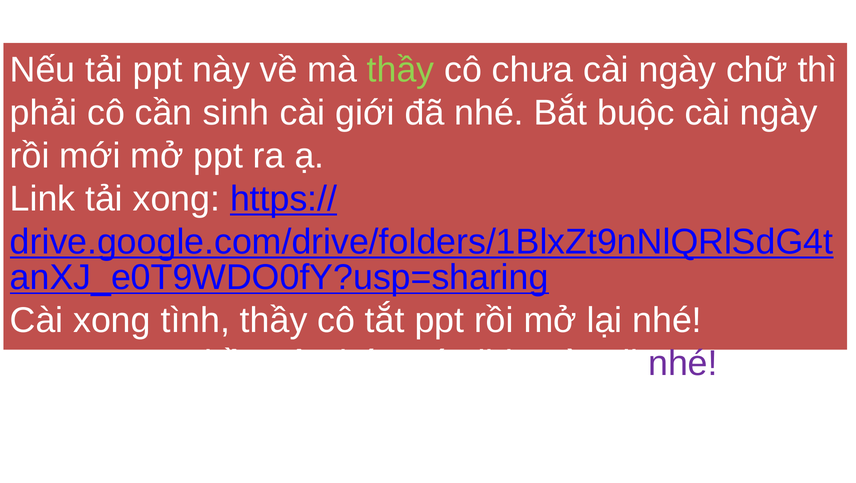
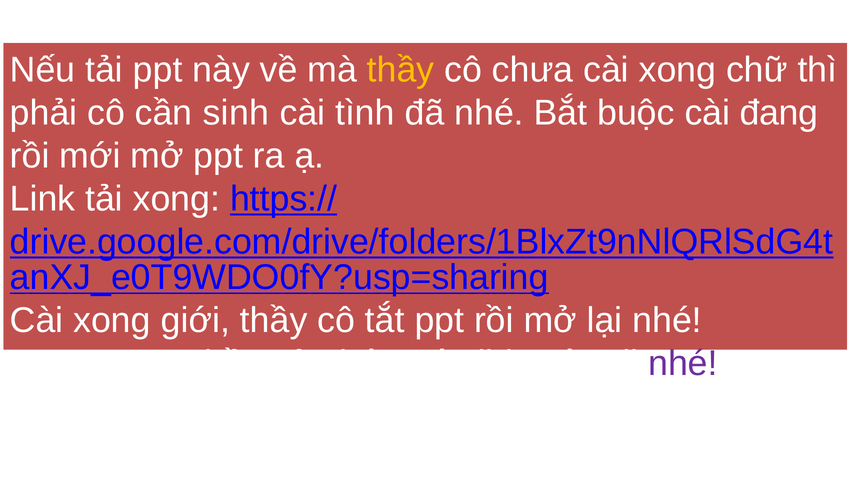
thầy colour: light green -> yellow (401, 70)
chưa cài ngày: ngày -> xong (677, 70)
giới: giới -> tình (365, 113)
buộc cài ngày: ngày -> đang (779, 113)
tình: tình -> giới (195, 320)
